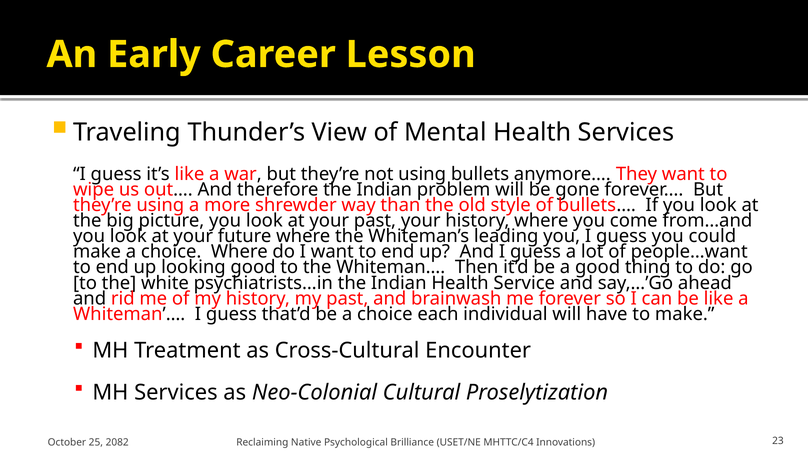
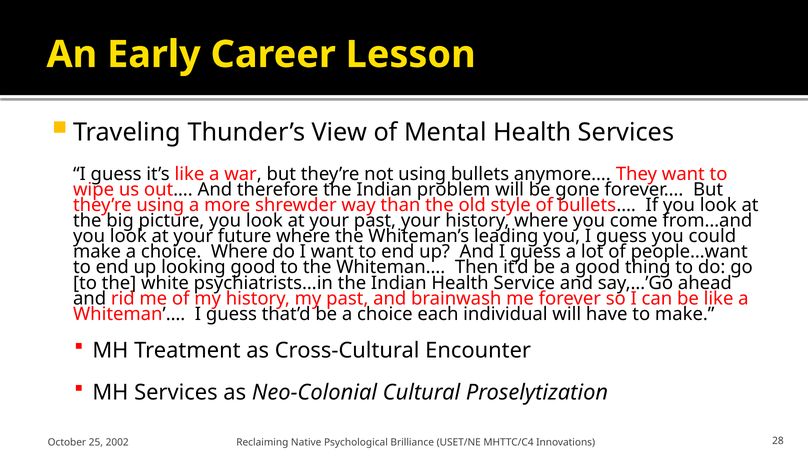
2082: 2082 -> 2002 (117, 442)
23: 23 -> 28 (778, 440)
